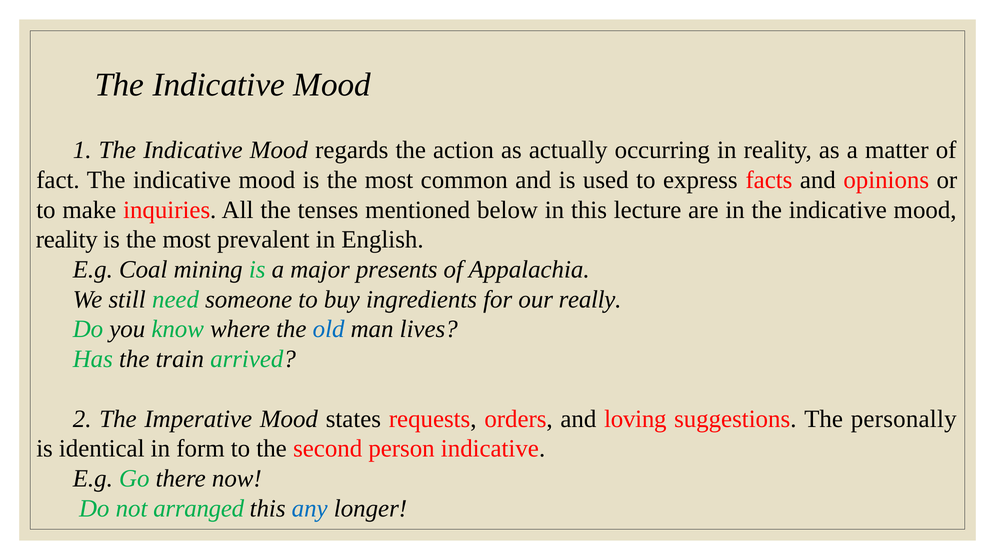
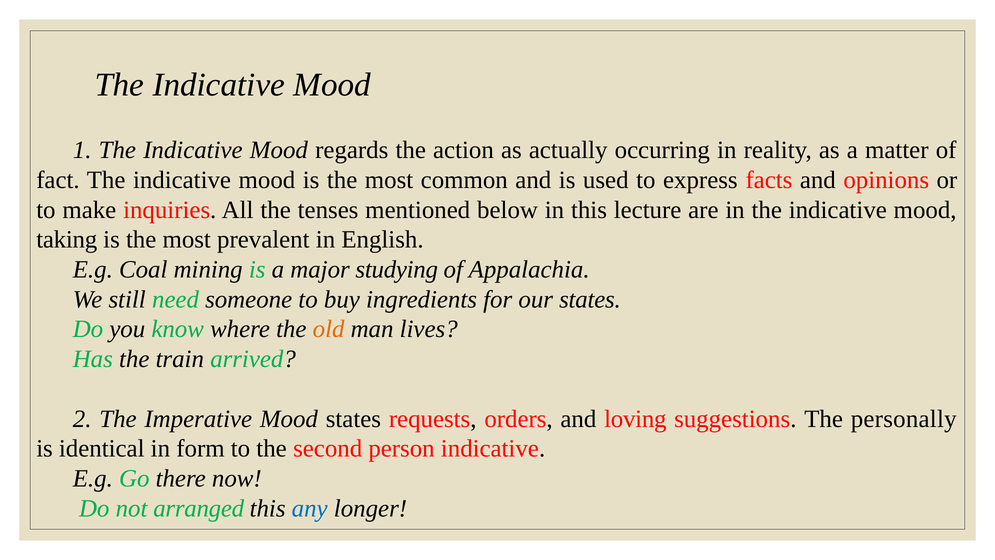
reality: reality -> taking (67, 240)
presents: presents -> studying (397, 269)
our really: really -> states (590, 299)
old colour: blue -> orange (329, 329)
